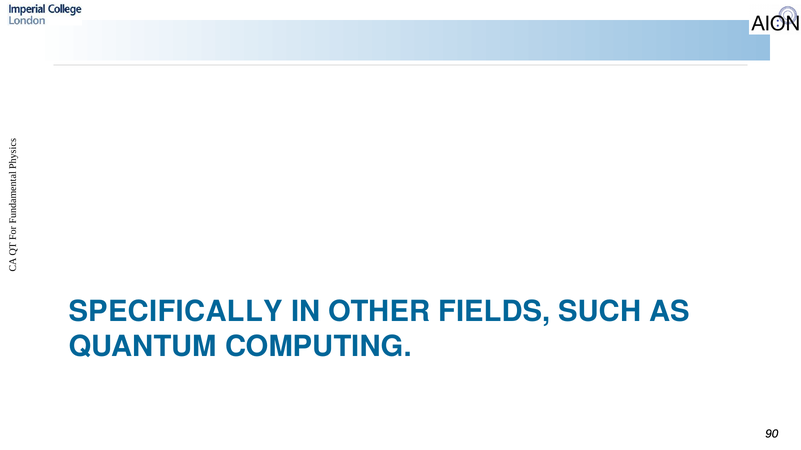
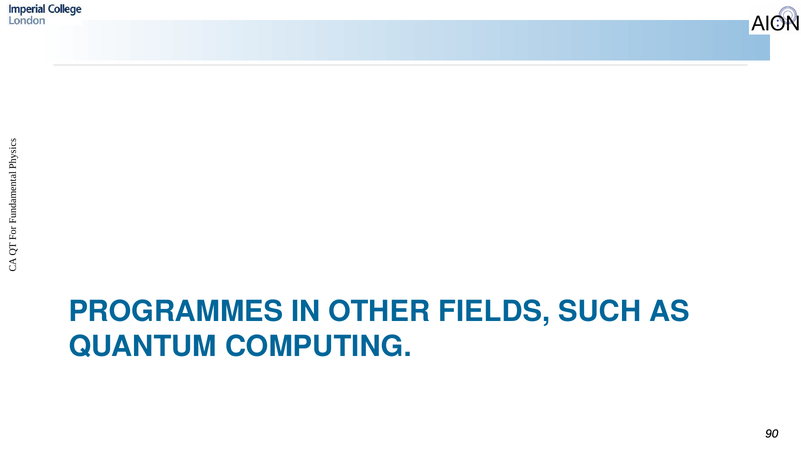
SPECIFICALLY: SPECIFICALLY -> PROGRAMMES (176, 312)
